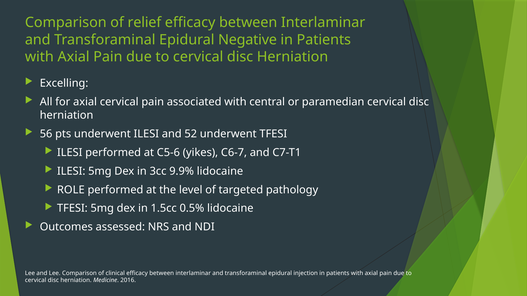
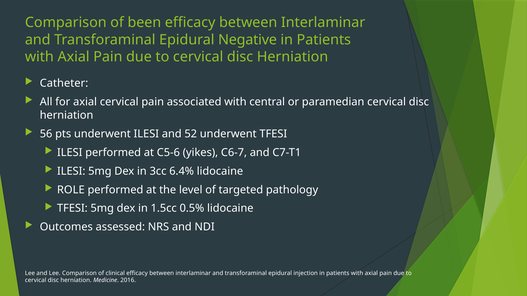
relief: relief -> been (144, 23)
Excelling: Excelling -> Catheter (64, 83)
9.9%: 9.9% -> 6.4% (182, 171)
